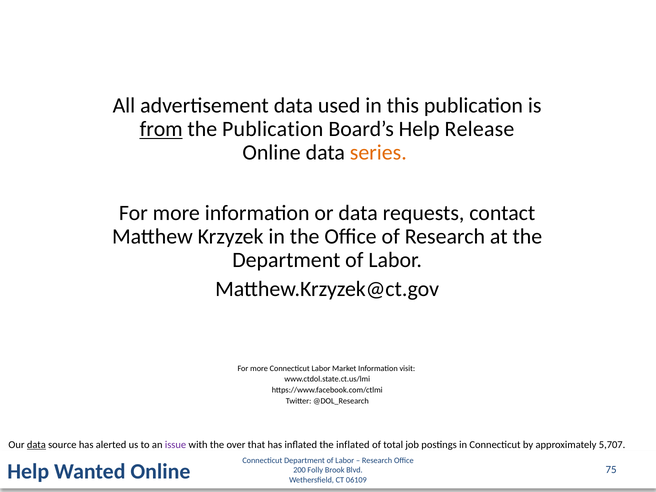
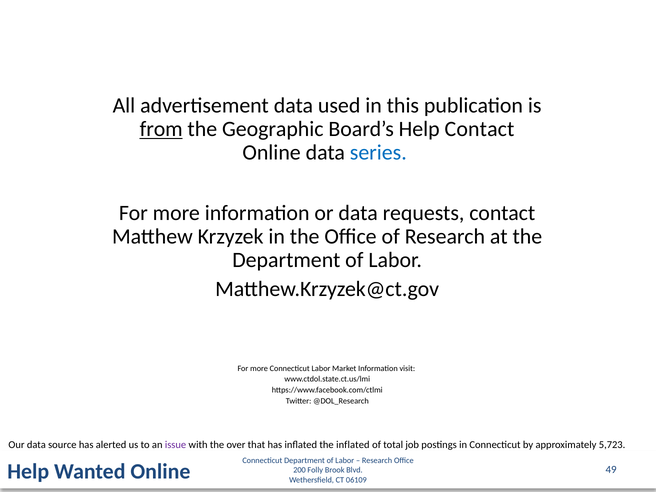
the Publication: Publication -> Geographic (273, 129)
Help Release: Release -> Contact (480, 129)
series colour: orange -> blue (378, 153)
data underline: present -> none (36, 445)
5,707: 5,707 -> 5,723 (612, 445)
75: 75 -> 49 (611, 470)
